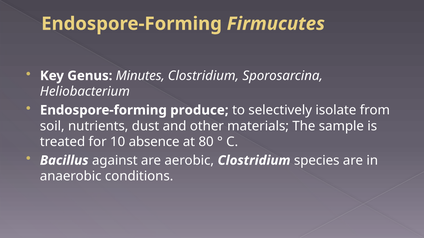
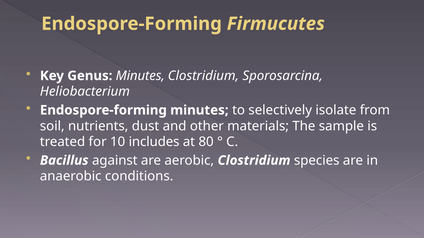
Endospore-forming produce: produce -> minutes (199, 110)
absence: absence -> includes (154, 142)
